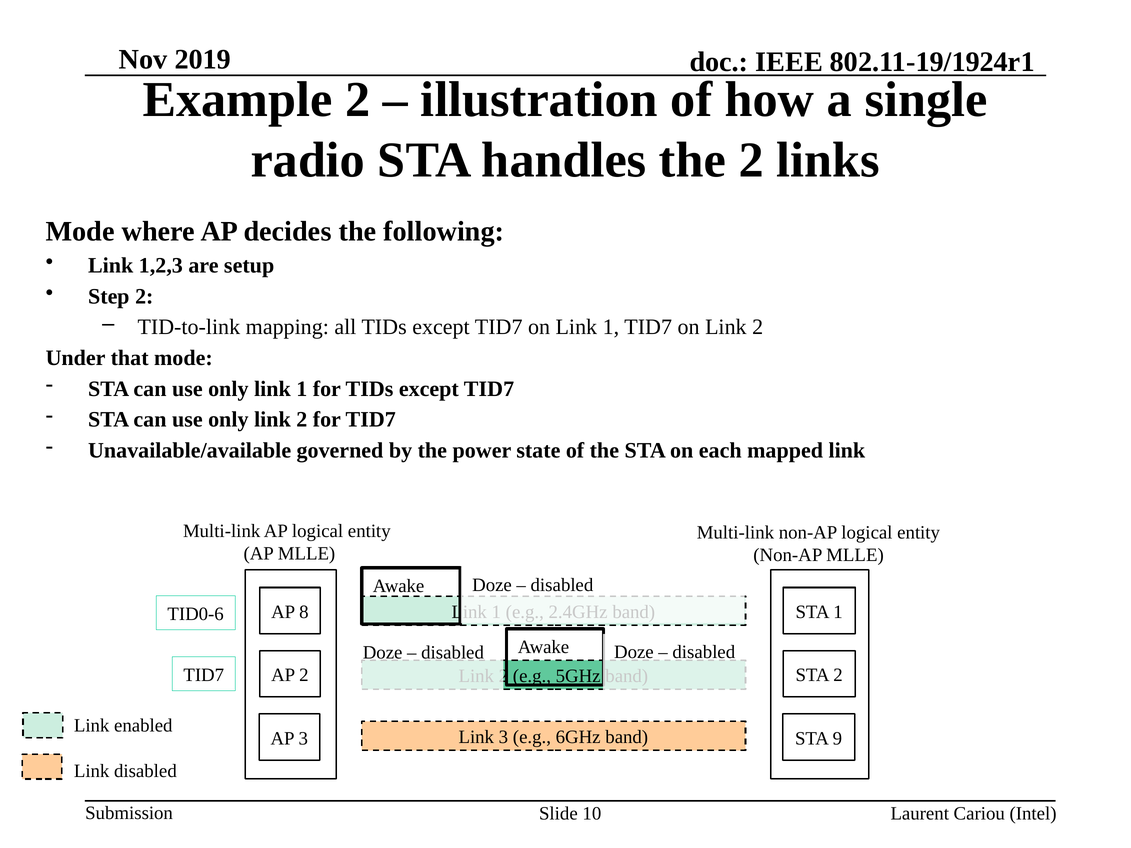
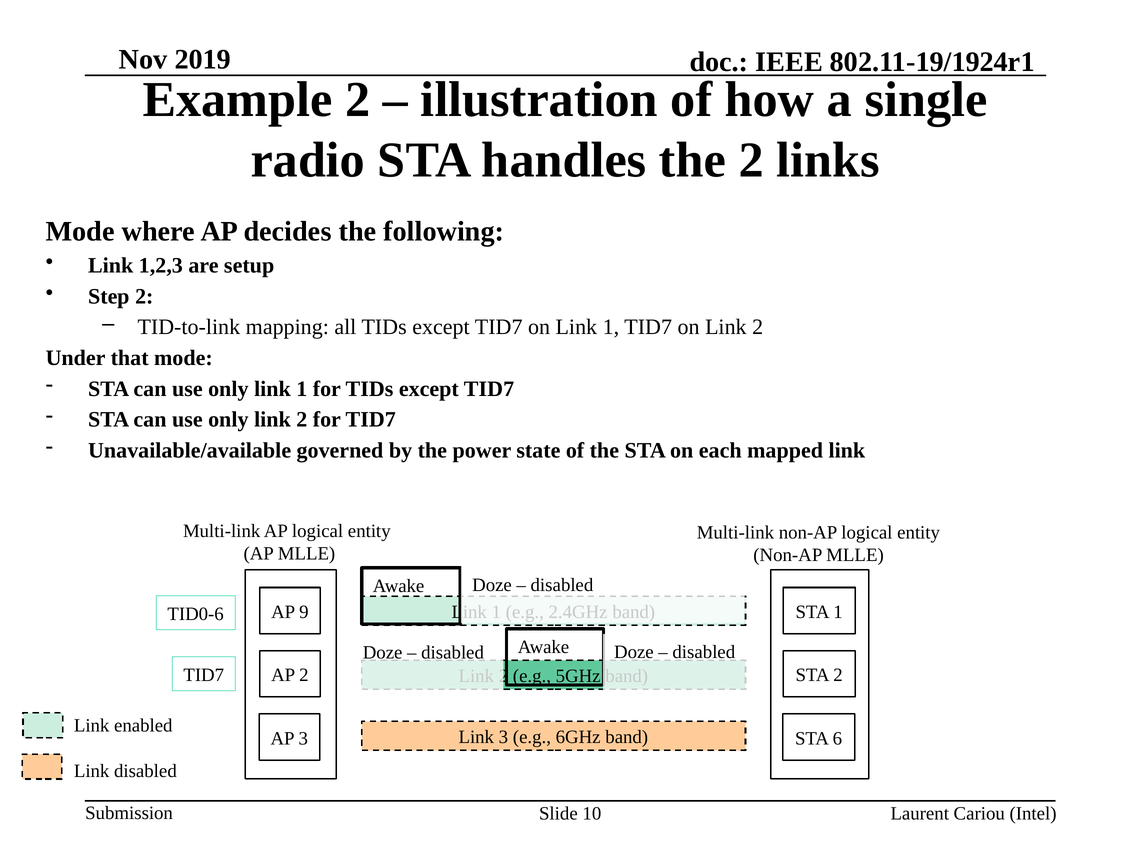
8: 8 -> 9 (304, 612)
9: 9 -> 6 (837, 739)
